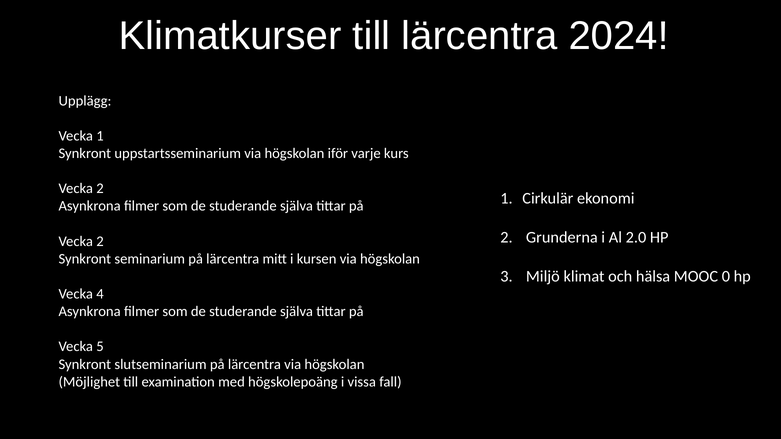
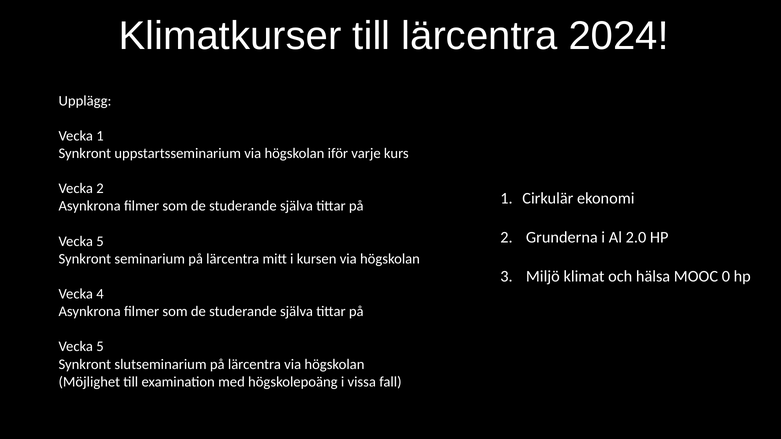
2: 2 -> 5 (100, 241)
